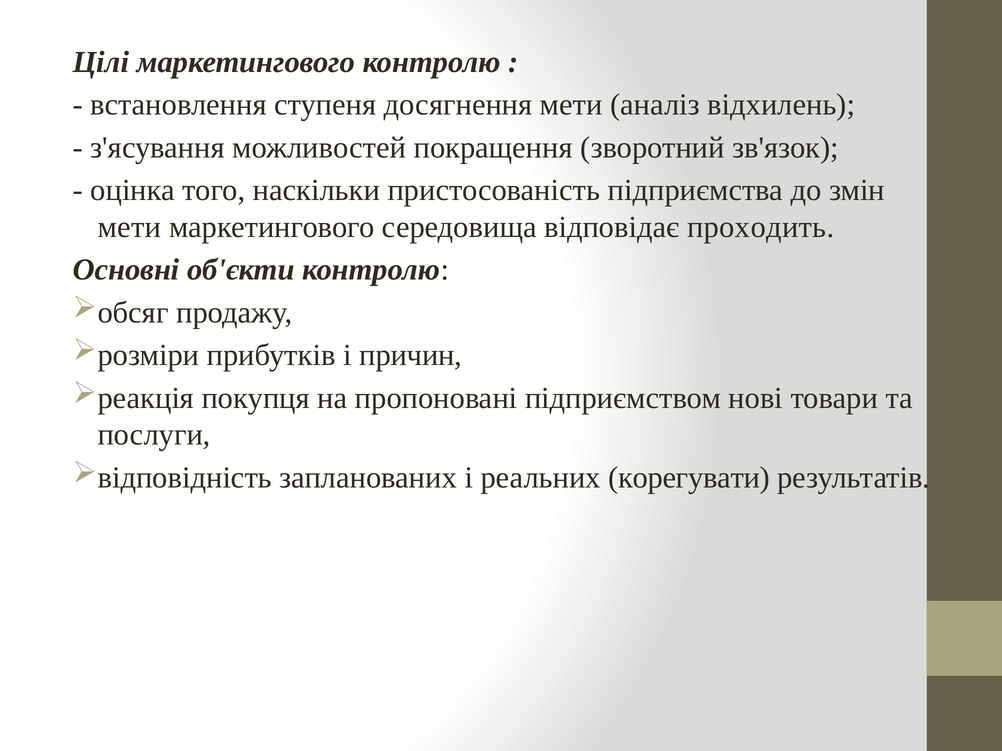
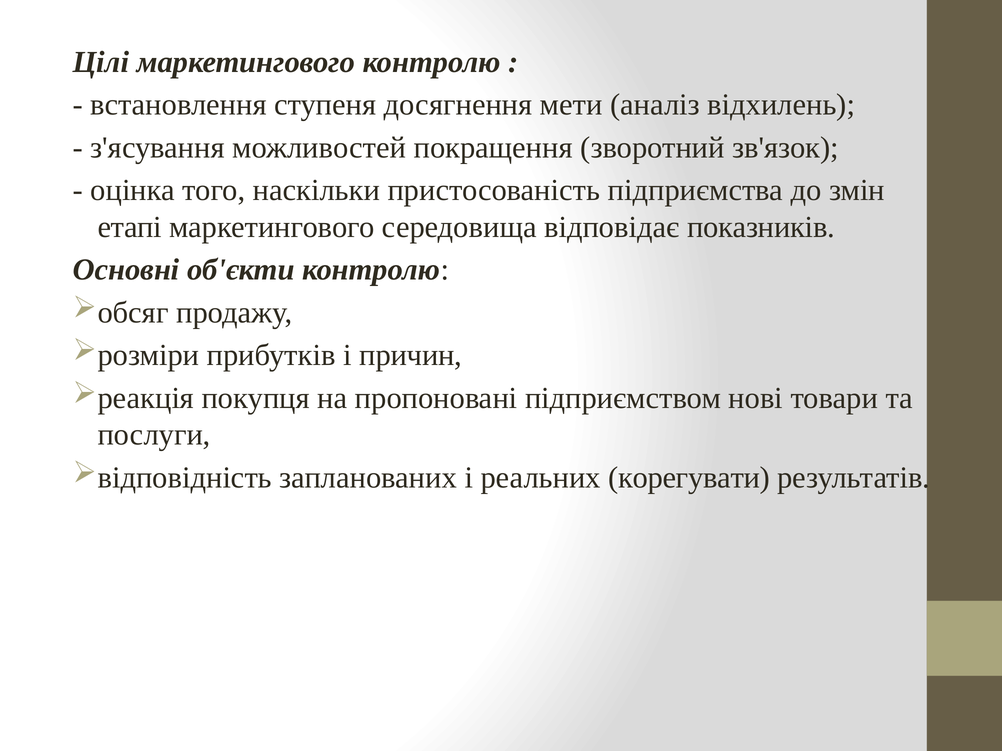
мети: мети -> етапі (130, 227)
проходить: проходить -> показників (761, 227)
